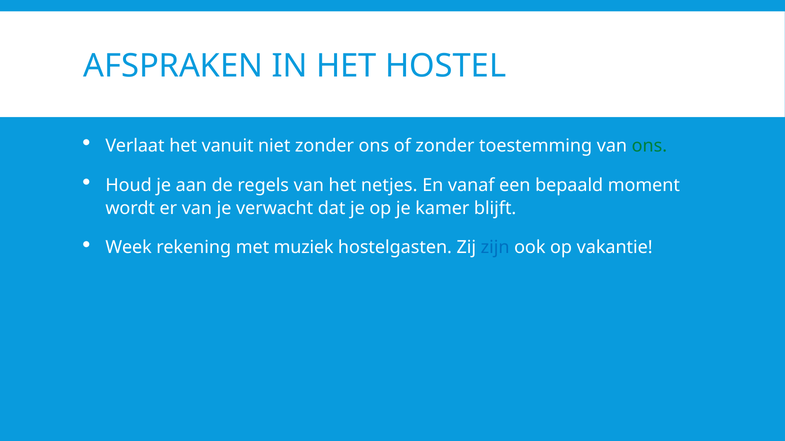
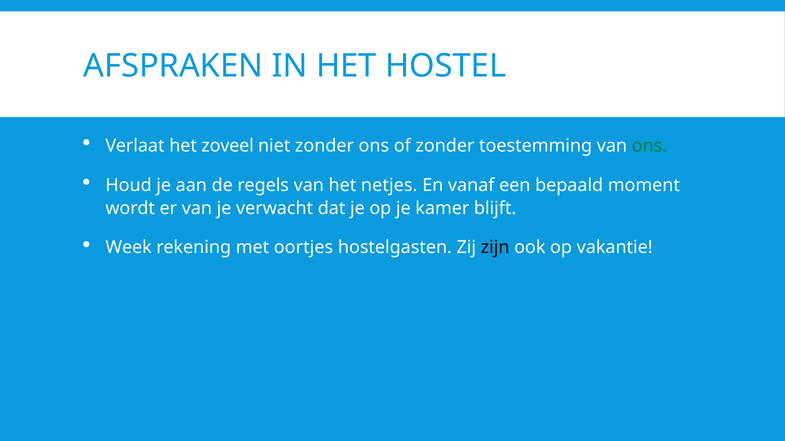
vanuit: vanuit -> zoveel (228, 146)
muziek: muziek -> oortjes (304, 248)
zijn colour: blue -> black (495, 248)
